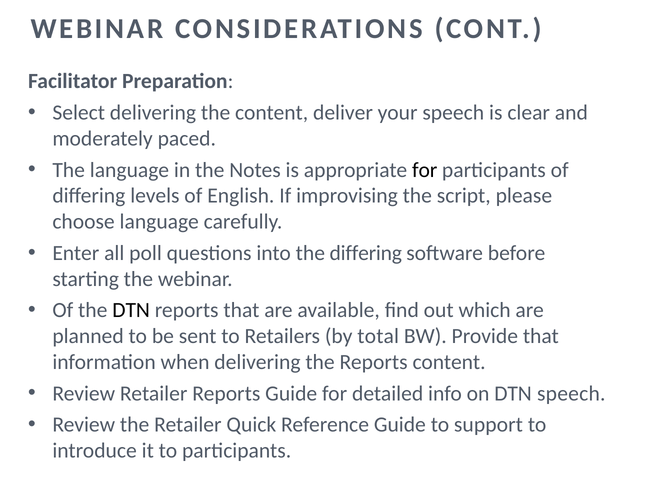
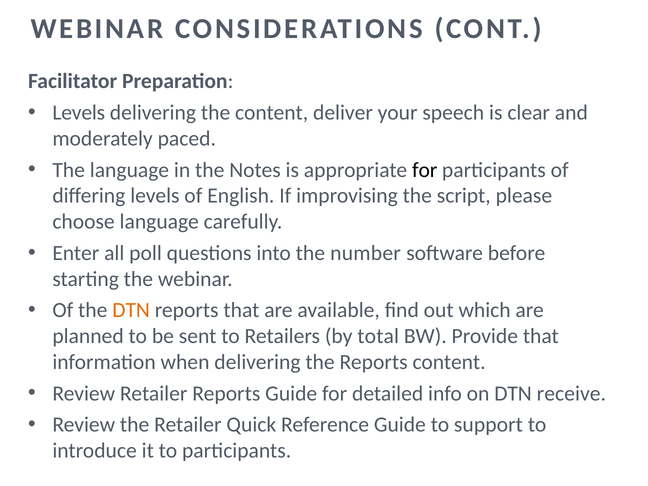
Select: Select -> Levels (79, 113)
the differing: differing -> number (366, 253)
DTN colour: black -> orange (131, 310)
DTN speech: speech -> receive (571, 394)
